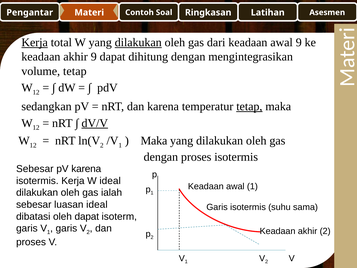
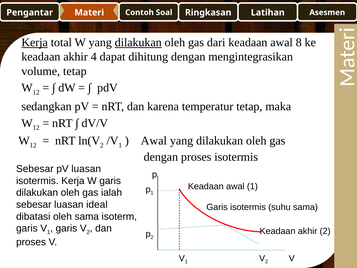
awal 9: 9 -> 8 (299, 42)
akhir 9: 9 -> 4 (94, 57)
tetap underline: present -> none (249, 106)
dV/V underline: present -> none (95, 123)
Maka: Maka -> Awal (154, 141)
pV karena: karena -> luasan (86, 169)
W ideal: ideal -> garis (110, 181)
oleh dapat: dapat -> sama (87, 216)
